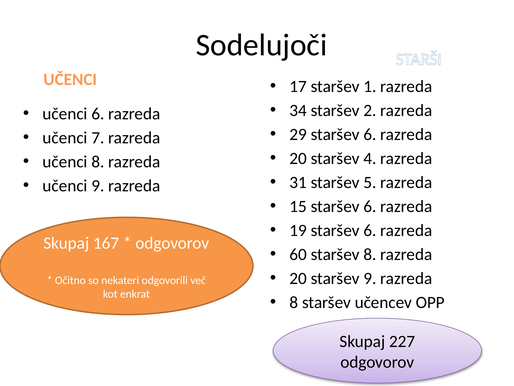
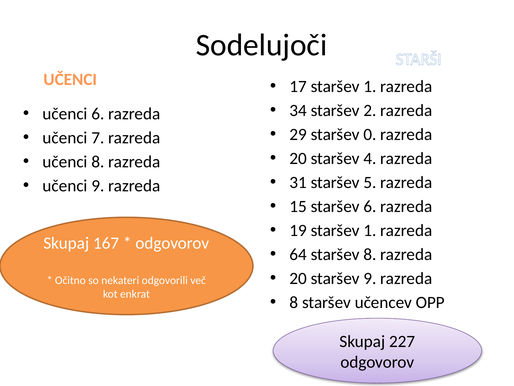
29 staršev 6: 6 -> 0 (370, 134)
19 staršev 6: 6 -> 1 (370, 230)
60: 60 -> 64 (298, 254)
